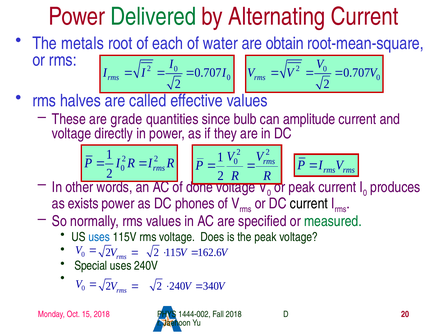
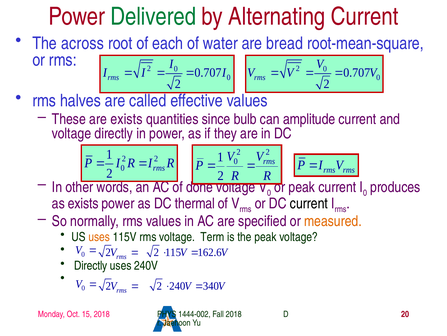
metals: metals -> across (82, 43)
obtain: obtain -> bread (285, 43)
are grade: grade -> exists (126, 119)
phones: phones -> thermal (195, 203)
measured colour: green -> orange (333, 221)
uses colour: blue -> orange (99, 236)
Does: Does -> Term (213, 236)
Special: Special -> Directly (91, 265)
